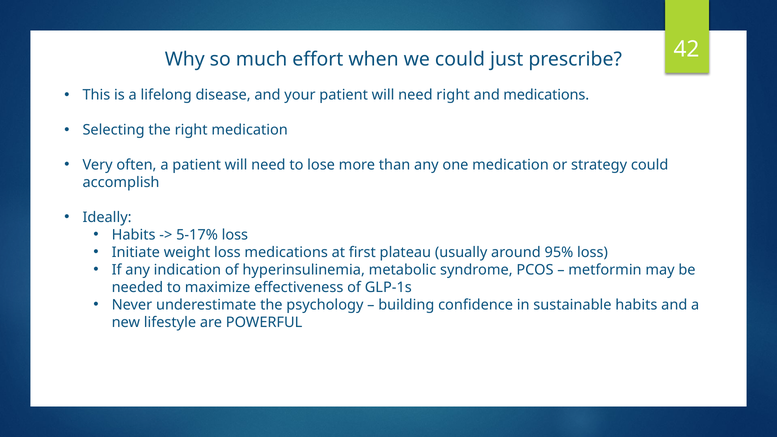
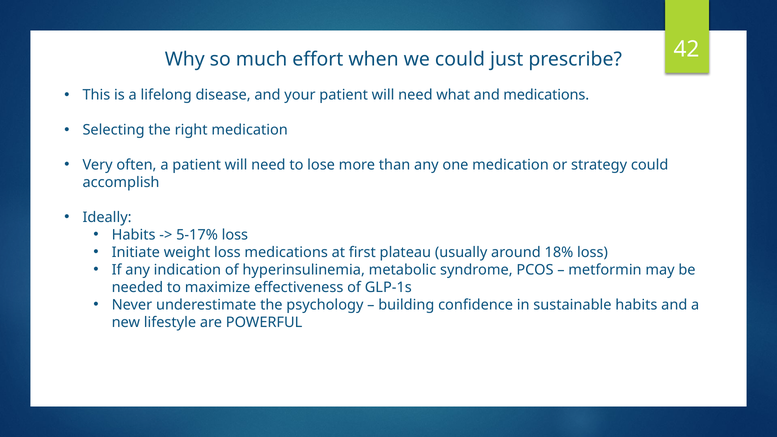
need right: right -> what (453, 95)
95%: 95% -> 18% (559, 252)
